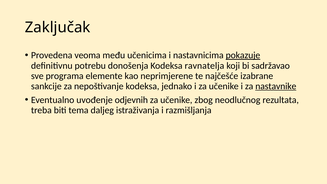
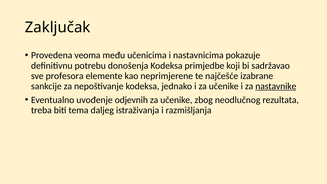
pokazuje underline: present -> none (243, 55)
ravnatelja: ravnatelja -> primjedbe (204, 66)
programa: programa -> profesora (65, 76)
